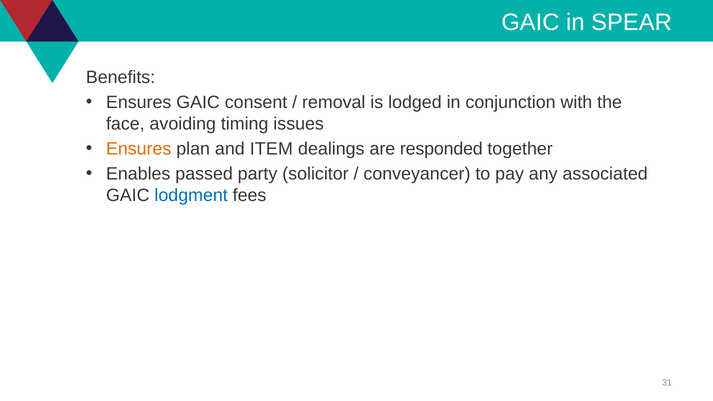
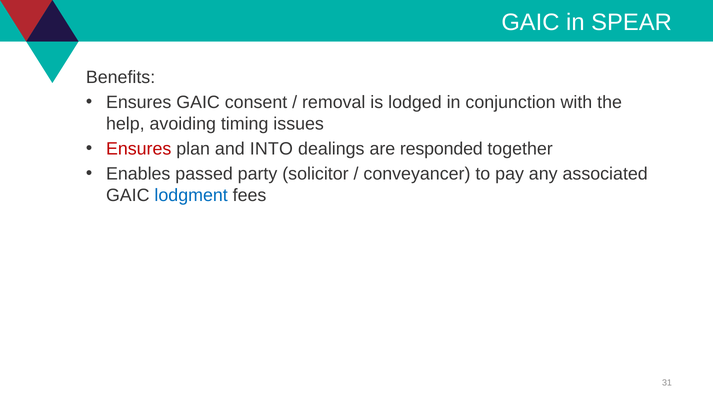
face: face -> help (125, 124)
Ensures colour: orange -> red (139, 149)
ITEM: ITEM -> INTO (271, 149)
